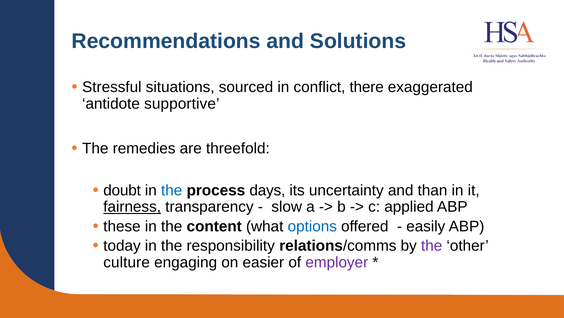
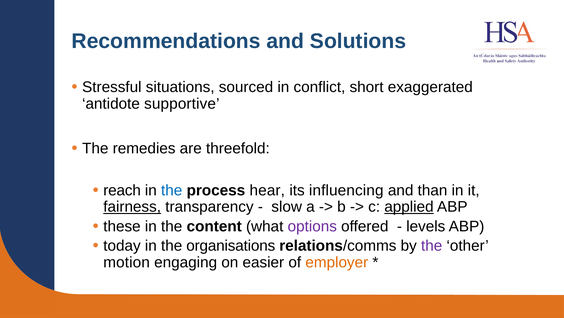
there: there -> short (367, 87)
doubt: doubt -> reach (122, 190)
days: days -> hear (267, 190)
uncertainty: uncertainty -> influencing (346, 190)
applied underline: none -> present (409, 206)
options colour: blue -> purple (312, 226)
easily: easily -> levels (426, 226)
responsibility: responsibility -> organisations (231, 245)
culture: culture -> motion (127, 262)
employer colour: purple -> orange (337, 262)
